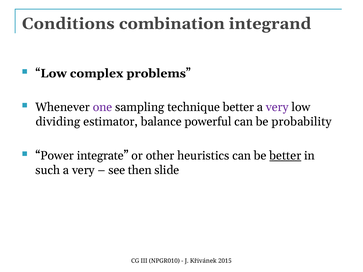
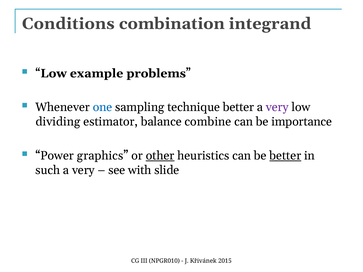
complex: complex -> example (97, 73)
one colour: purple -> blue (103, 107)
powerful: powerful -> combine (208, 122)
probability: probability -> importance (302, 122)
integrate: integrate -> graphics (103, 156)
other underline: none -> present (160, 156)
then: then -> with (140, 170)
